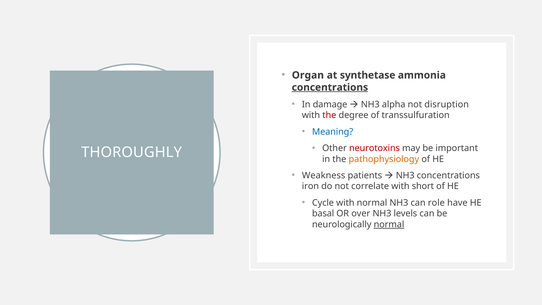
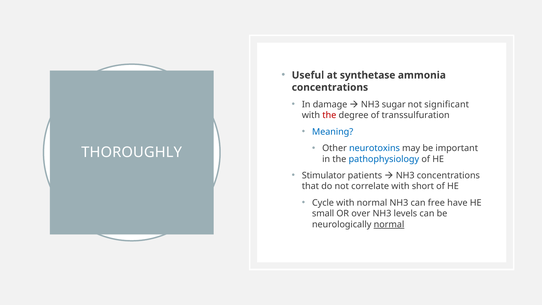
Organ: Organ -> Useful (308, 75)
concentrations underline: present -> none (330, 87)
alpha: alpha -> sugar (394, 104)
disruption: disruption -> significant (447, 104)
neurotoxins colour: red -> blue (374, 148)
pathophysiology colour: orange -> blue (384, 159)
Weakness: Weakness -> Stimulator (324, 175)
iron: iron -> that (310, 186)
role: role -> free (436, 203)
basal: basal -> small (323, 214)
